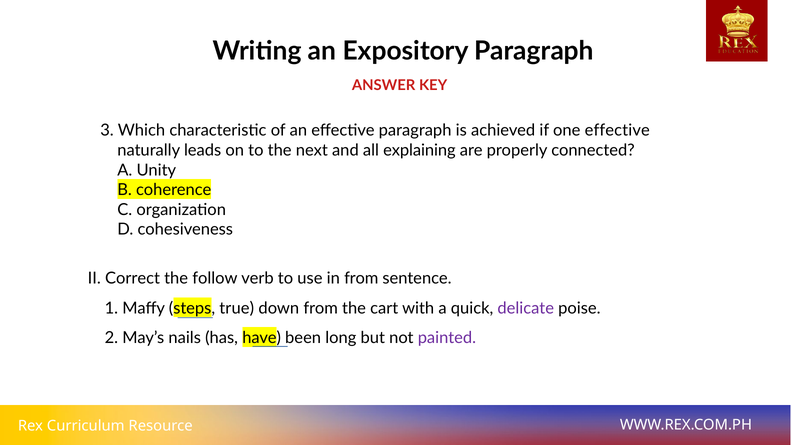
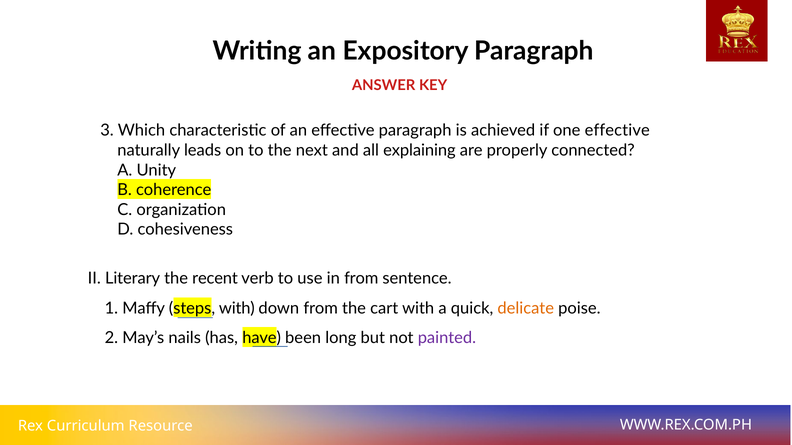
Correct: Correct -> Literary (133, 279)
follow: follow -> recent (215, 279)
steps true: true -> with (237, 308)
delicate colour: purple -> orange (526, 308)
